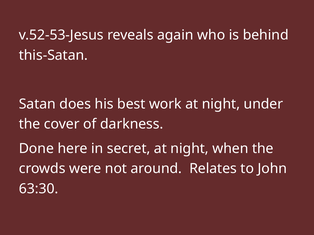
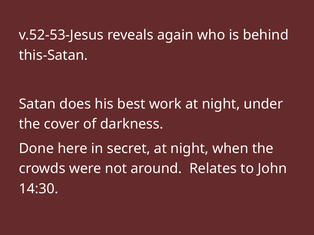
63:30: 63:30 -> 14:30 (39, 189)
